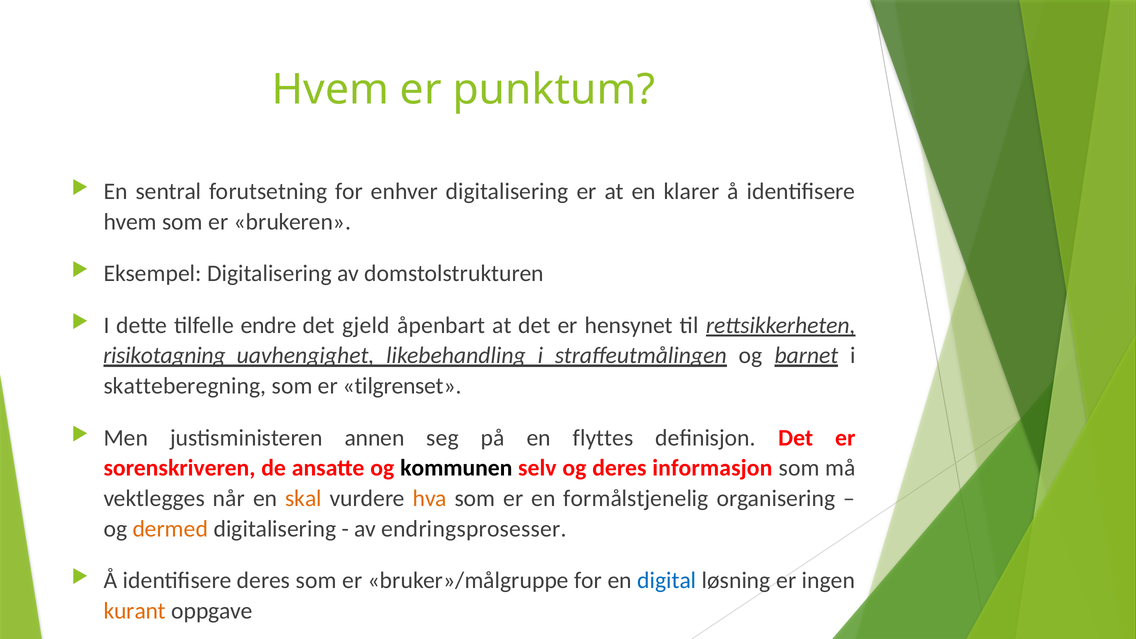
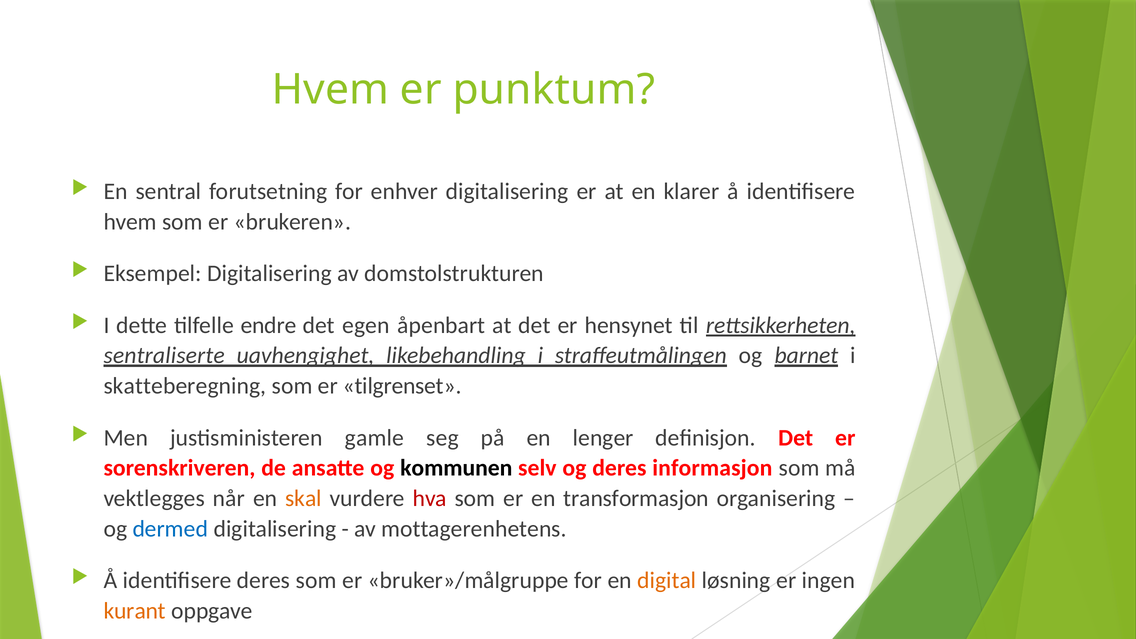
gjeld: gjeld -> egen (366, 325)
risikotagning: risikotagning -> sentraliserte (164, 356)
annen: annen -> gamle (374, 438)
flyttes: flyttes -> lenger (603, 438)
hva colour: orange -> red (430, 499)
formålstjenelig: formålstjenelig -> transformasjon (636, 499)
dermed colour: orange -> blue (170, 529)
endringsprosesser: endringsprosesser -> mottagerenhetens (474, 529)
digital colour: blue -> orange (667, 581)
